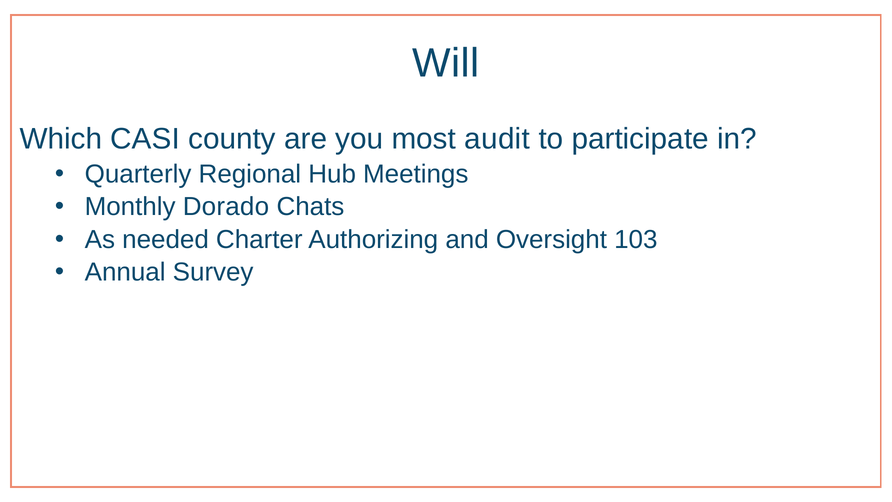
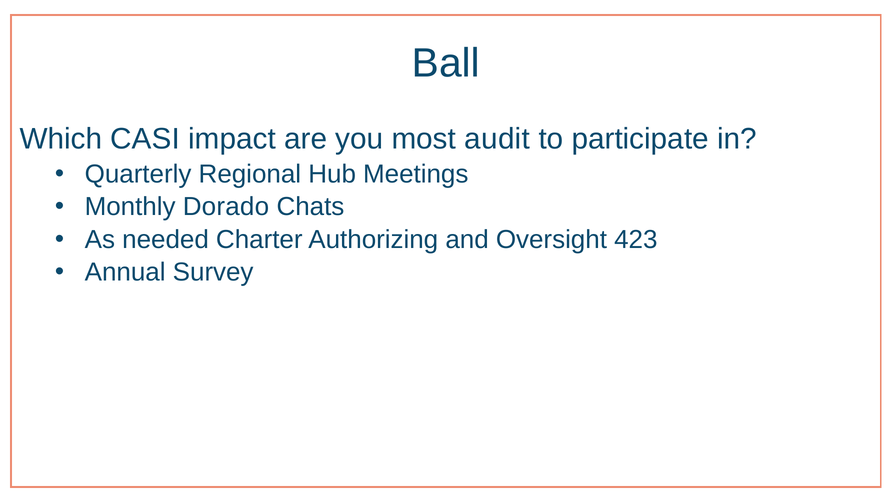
Will: Will -> Ball (446, 63)
county: county -> impact (232, 139)
103: 103 -> 423 (636, 239)
